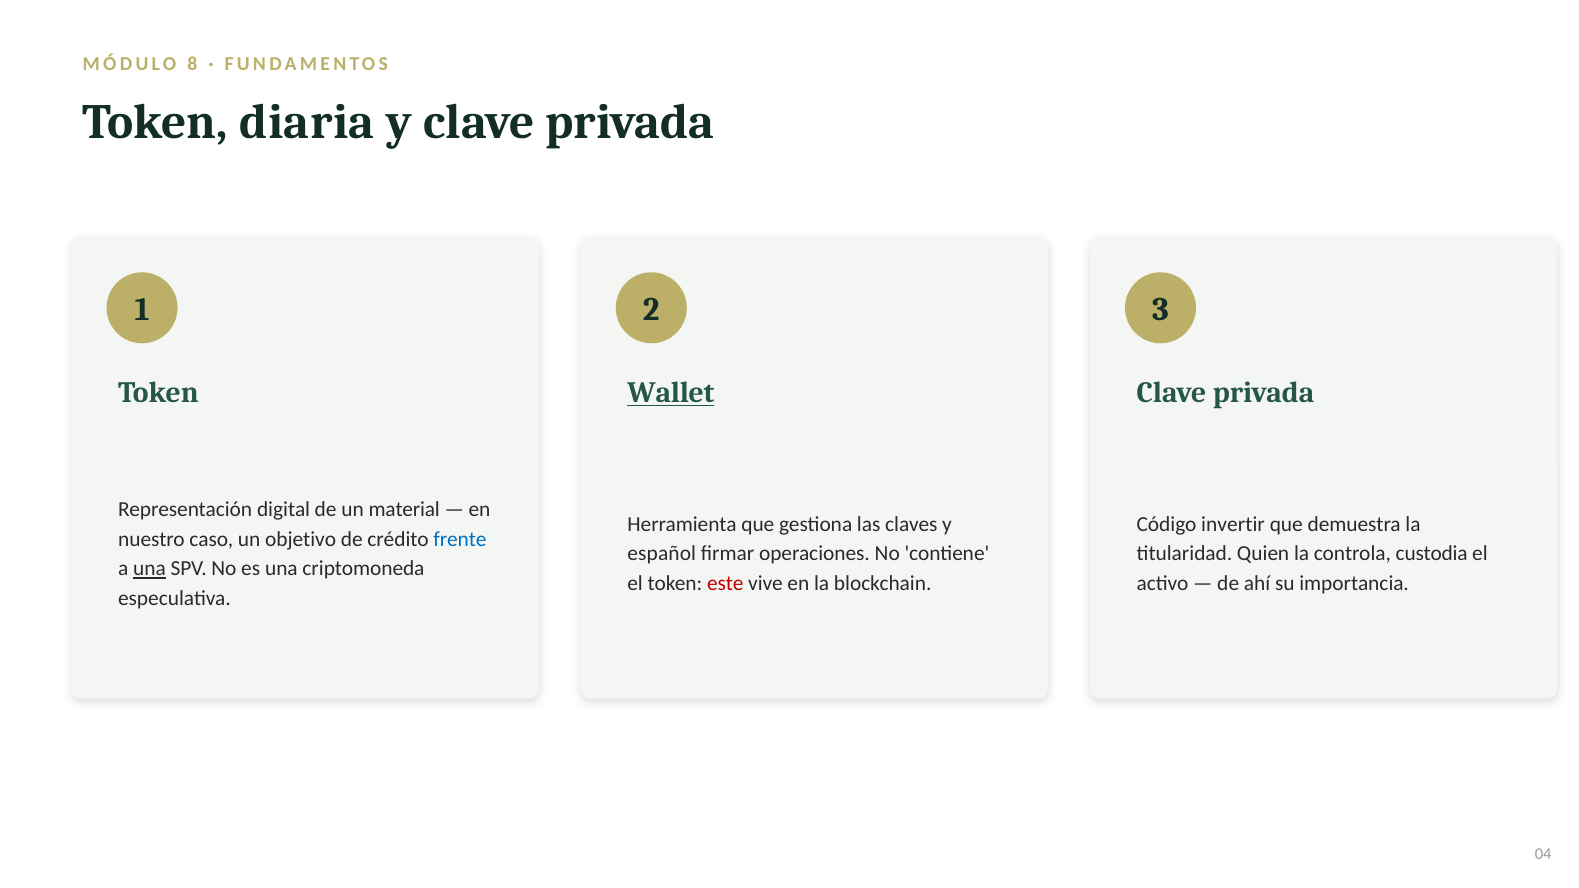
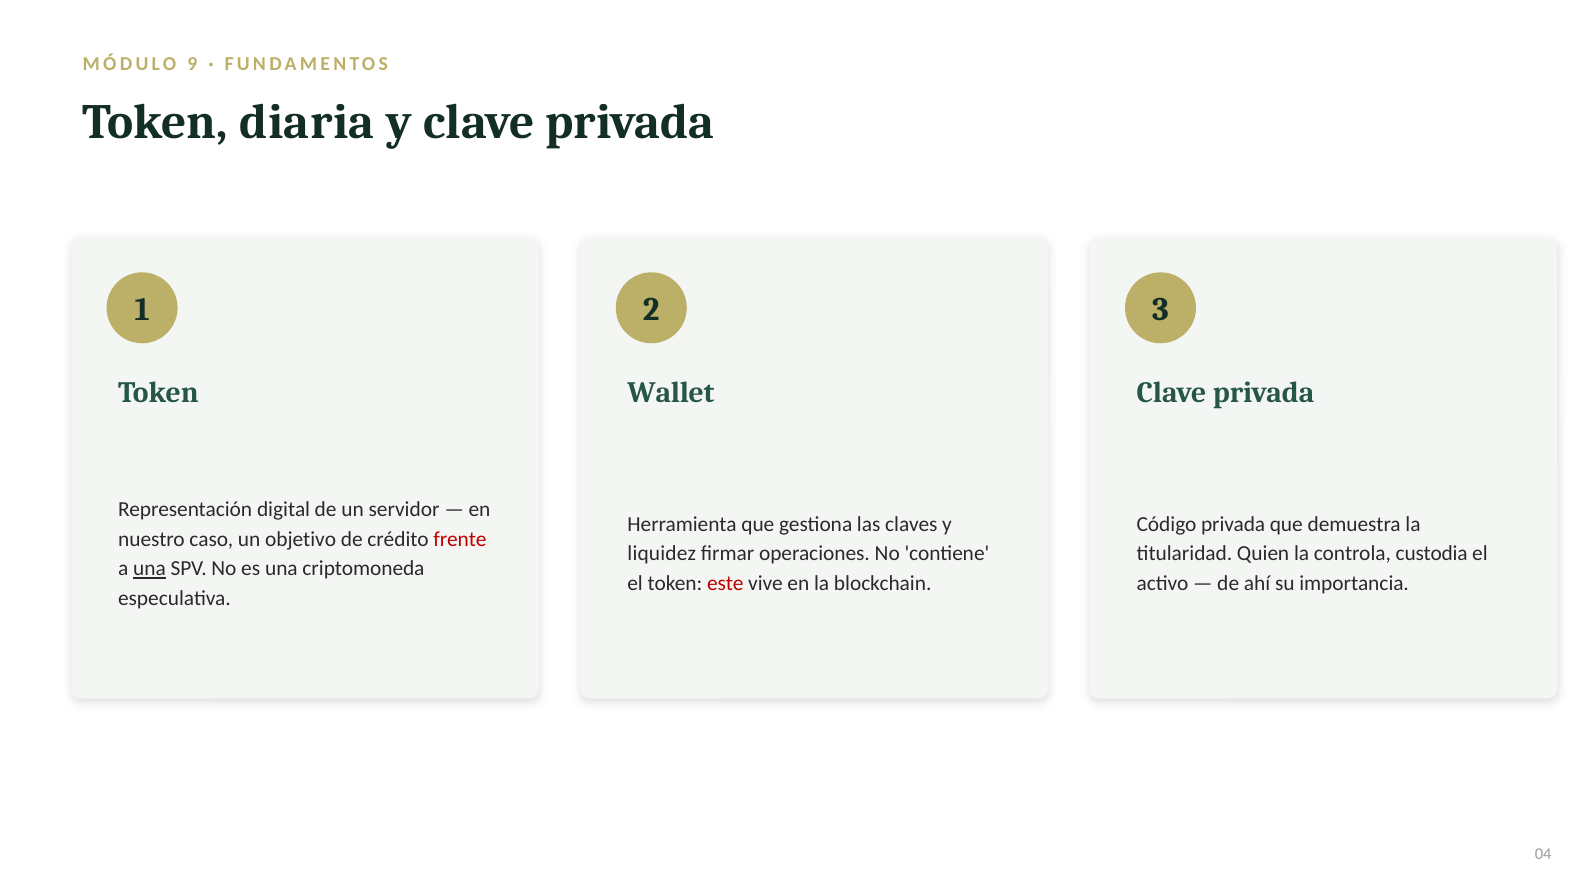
8: 8 -> 9 (192, 64)
Wallet underline: present -> none (671, 393)
material: material -> servidor (404, 510)
Código invertir: invertir -> privada (1233, 524)
frente colour: blue -> red (460, 539)
español: español -> liquidez (662, 554)
